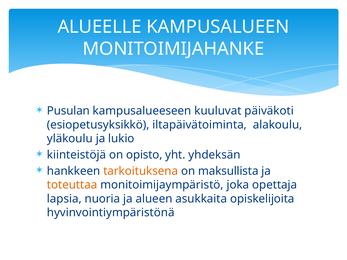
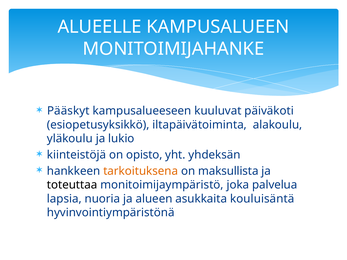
Pusulan: Pusulan -> Pääskyt (68, 111)
toteuttaa colour: orange -> black (72, 185)
opettaja: opettaja -> palvelua (275, 185)
opiskelijoita: opiskelijoita -> kouluisäntä (262, 199)
